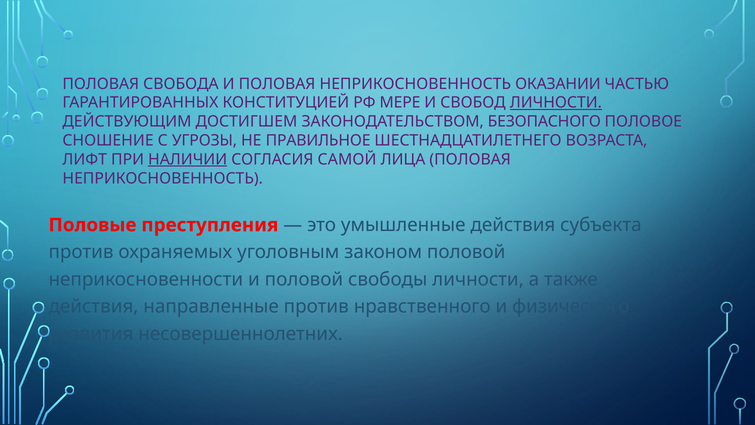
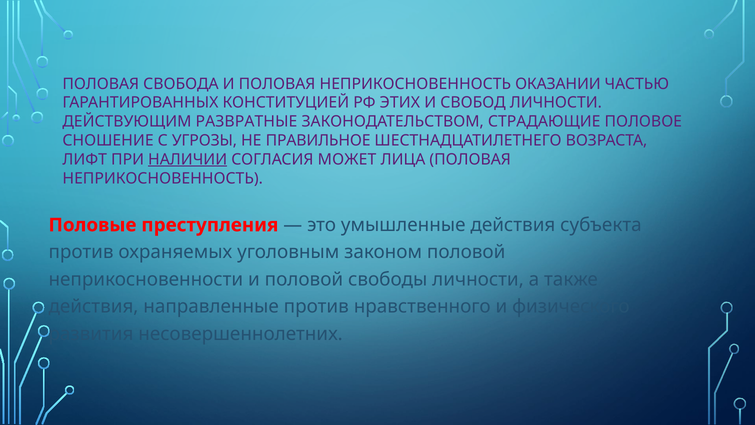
МЕРЕ: МЕРЕ -> ЭТИХ (400, 103)
ЛИЧНОСТИ underline: present -> none (556, 103)
ДОСТИГШЕМ: ДОСТИГШЕМ -> РАЗВРАТНЫЕ (246, 122)
БЕЗОПАСНОГО: БЕЗОПАСНОГО -> СТРАДАЮЩИЕ (544, 122)
САМОЙ: САМОЙ -> МОЖЕТ (347, 159)
